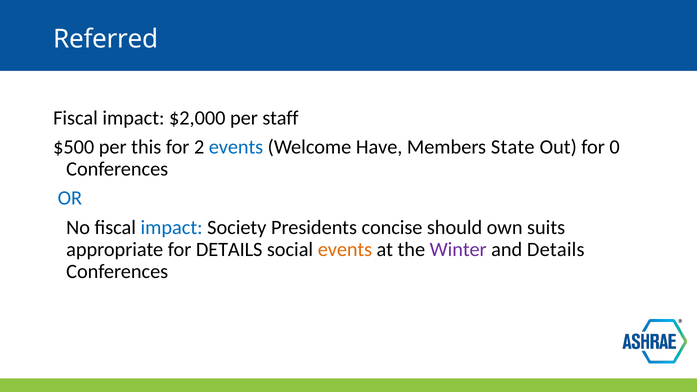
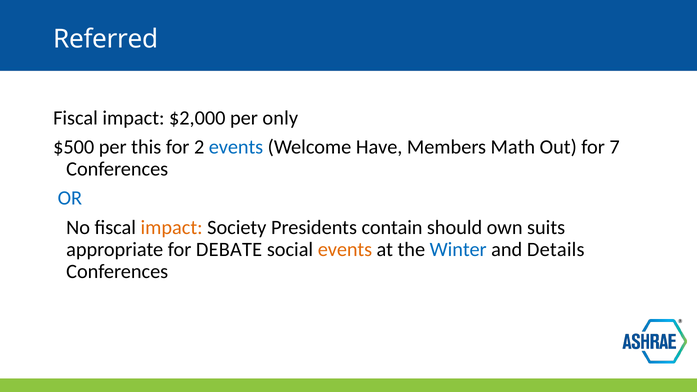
staff: staff -> only (280, 118)
State: State -> Math (513, 147)
0: 0 -> 7 (615, 147)
impact colour: blue -> orange (172, 227)
concise: concise -> contain (392, 227)
for DETAILS: DETAILS -> DEBATE (229, 249)
Winter colour: purple -> blue (458, 249)
